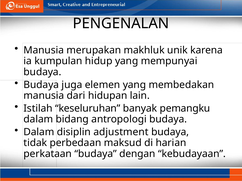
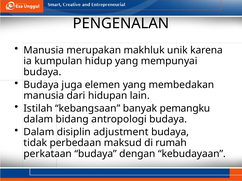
keseluruhan: keseluruhan -> kebangsaan (88, 109)
harian: harian -> rumah (171, 143)
